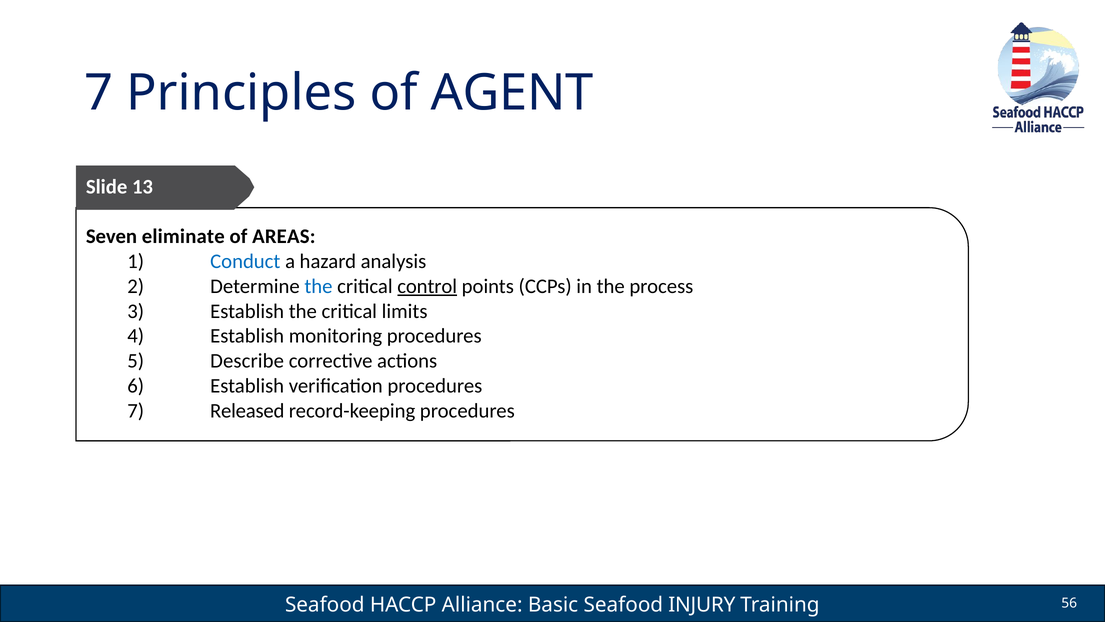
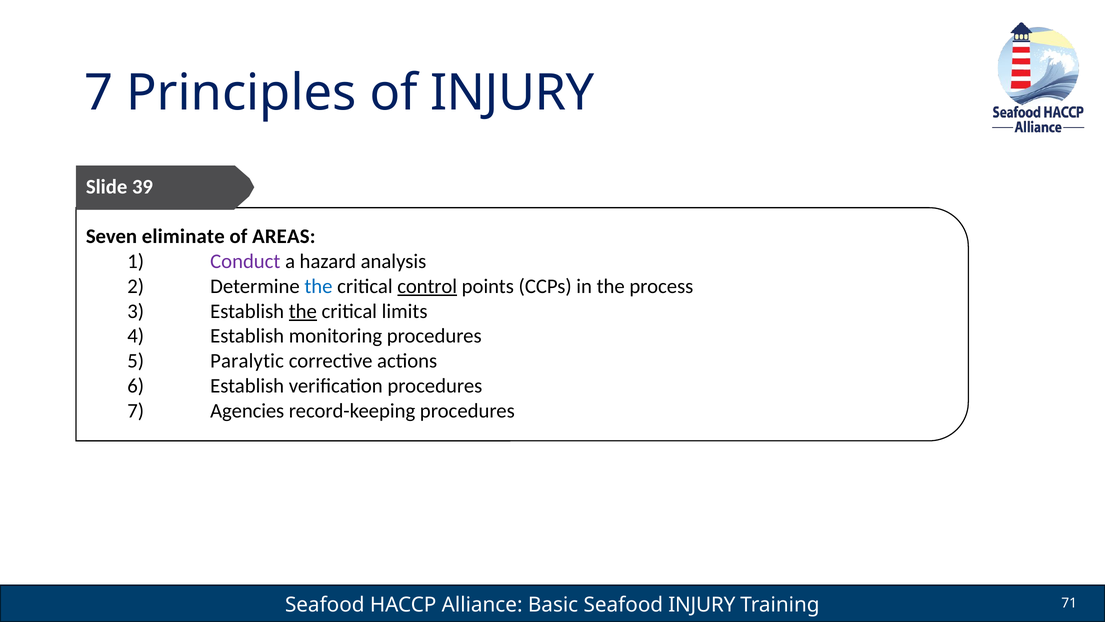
of AGENT: AGENT -> INJURY (512, 93)
13: 13 -> 39 (142, 187)
Conduct colour: blue -> purple (245, 261)
the underline: none -> present (303, 311)
Describe: Describe -> Paralytic (247, 361)
Released: Released -> Agencies (247, 411)
56: 56 -> 71 (1069, 603)
